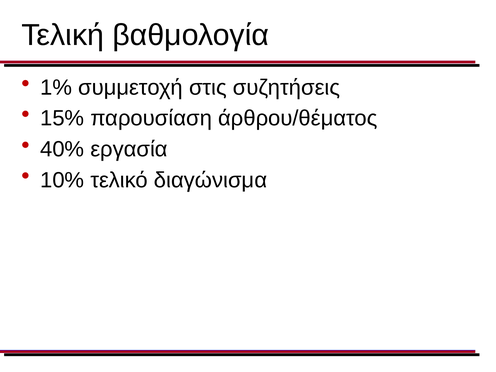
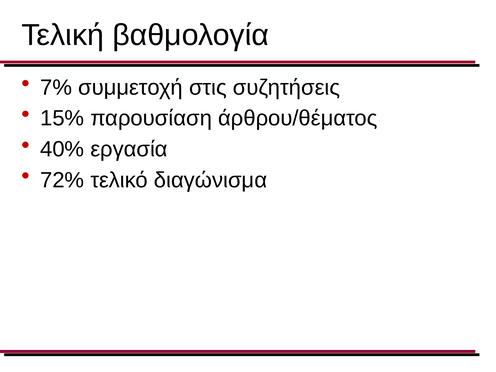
1%: 1% -> 7% (56, 88)
10%: 10% -> 72% (62, 180)
